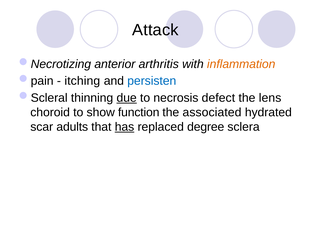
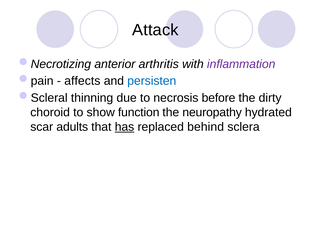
inflammation colour: orange -> purple (241, 64)
itching: itching -> affects (82, 81)
due underline: present -> none (127, 98)
defect: defect -> before (219, 98)
lens: lens -> dirty (270, 98)
associated: associated -> neuropathy (212, 112)
degree: degree -> behind (206, 127)
